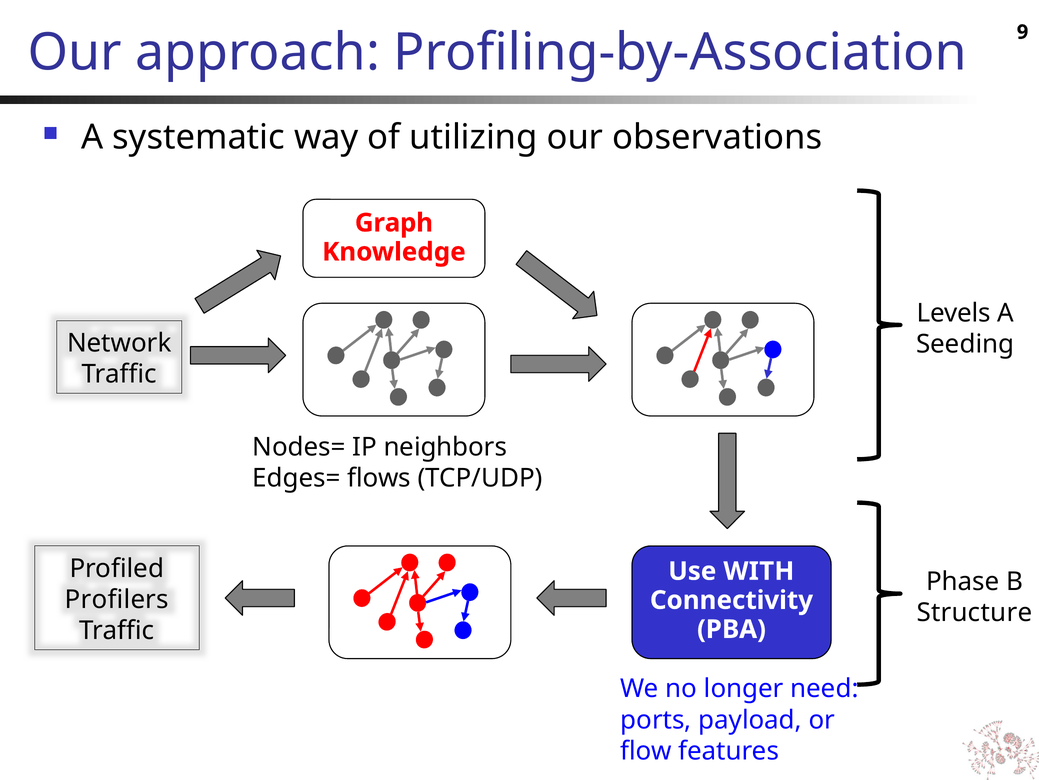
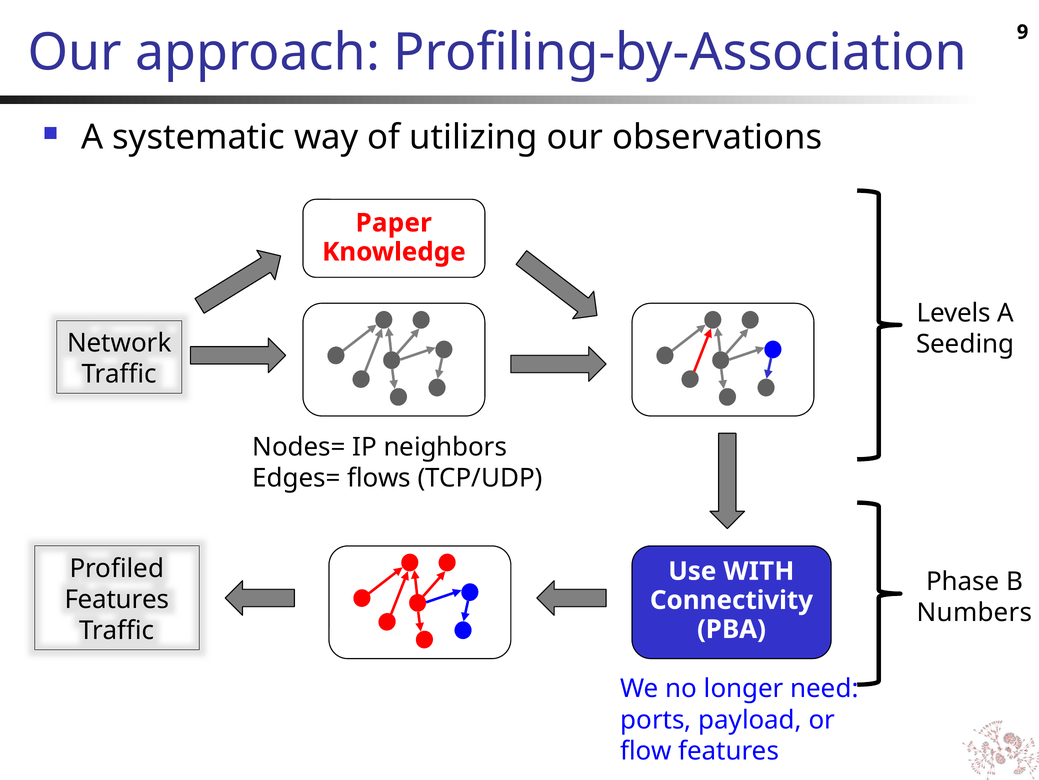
Graph: Graph -> Paper (394, 223)
Profilers: Profilers -> Features (117, 599)
Structure: Structure -> Numbers (974, 612)
